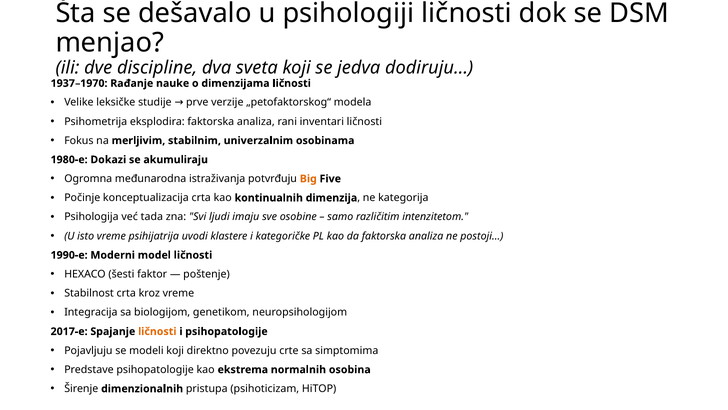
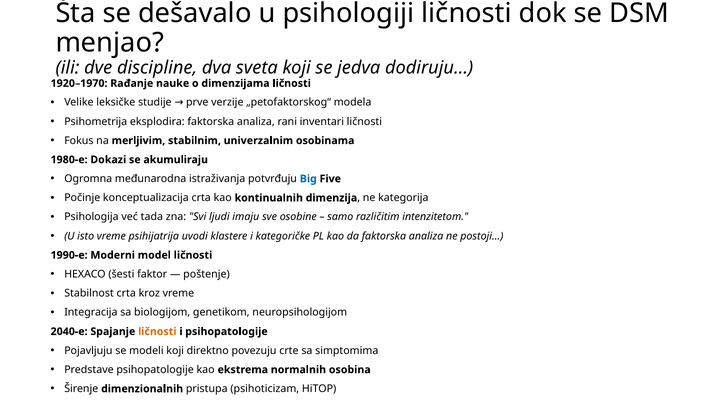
1937–1970: 1937–1970 -> 1920–1970 (79, 83)
Big colour: orange -> blue (308, 179)
2017-e: 2017-e -> 2040-e (69, 331)
